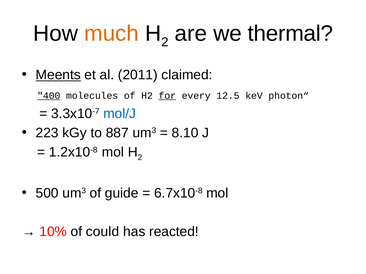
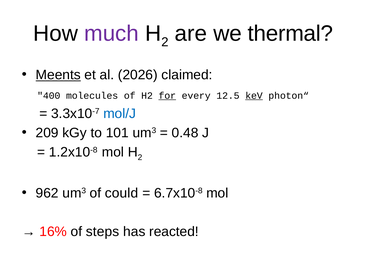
much colour: orange -> purple (112, 34)
2011: 2011 -> 2026 (138, 75)
400 underline: present -> none (49, 96)
keV underline: none -> present (254, 96)
223: 223 -> 209 (47, 133)
887: 887 -> 101 (117, 133)
8.10: 8.10 -> 0.48 (185, 133)
500: 500 -> 962 (47, 193)
guide: guide -> could (122, 193)
10%: 10% -> 16% (53, 232)
could: could -> steps (103, 232)
